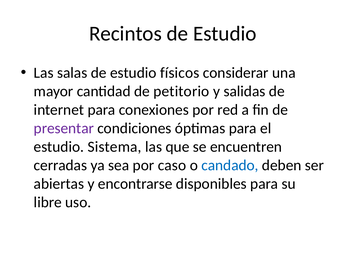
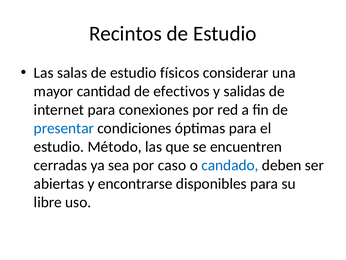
petitorio: petitorio -> efectivos (181, 91)
presentar colour: purple -> blue (64, 128)
Sistema: Sistema -> Método (115, 146)
